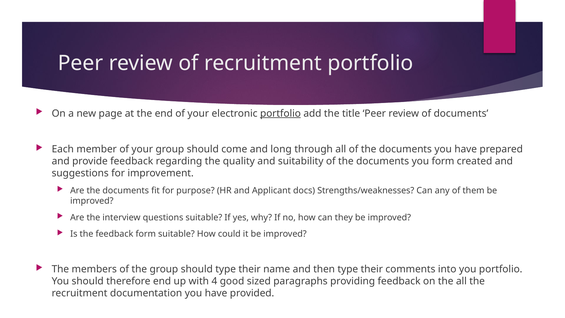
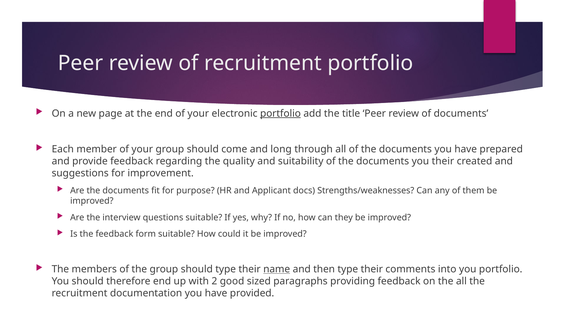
you form: form -> their (443, 161)
name underline: none -> present (277, 269)
4: 4 -> 2 (214, 281)
